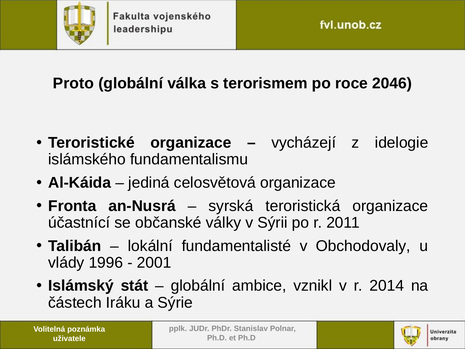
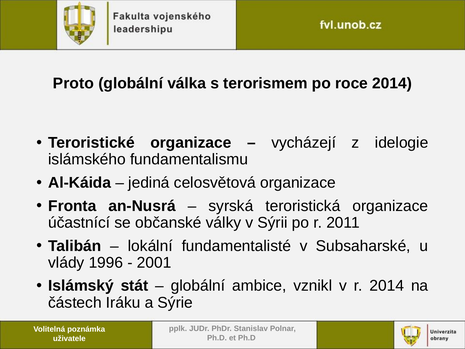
roce 2046: 2046 -> 2014 (392, 83)
Obchodovaly: Obchodovaly -> Subsaharské (363, 246)
